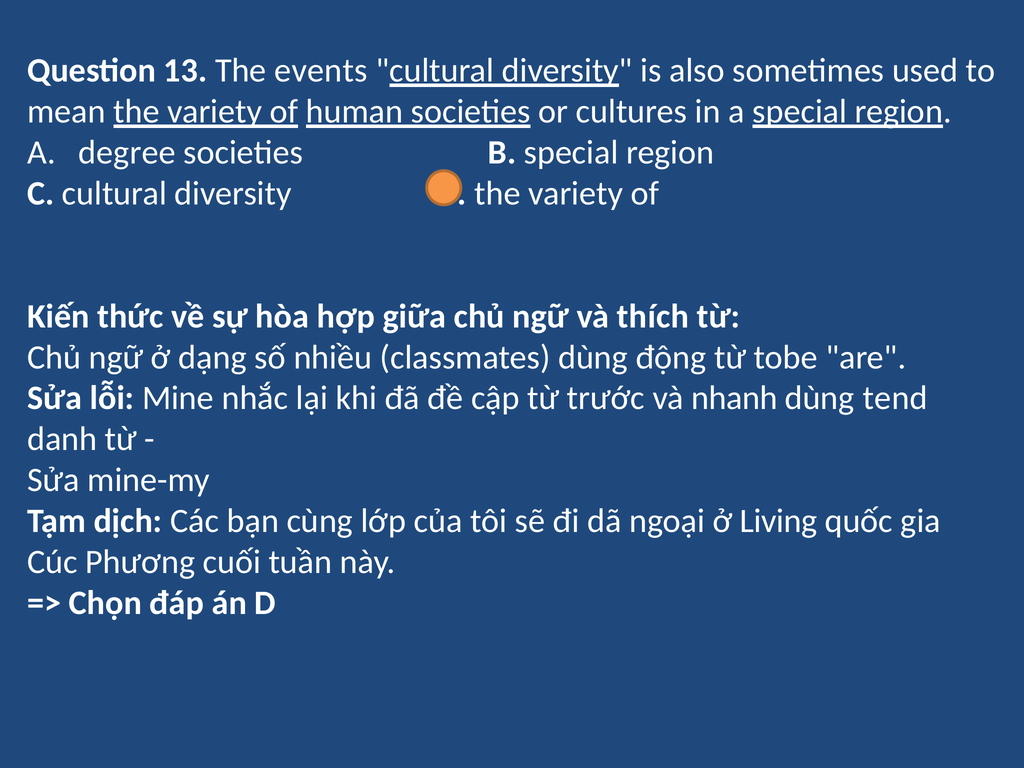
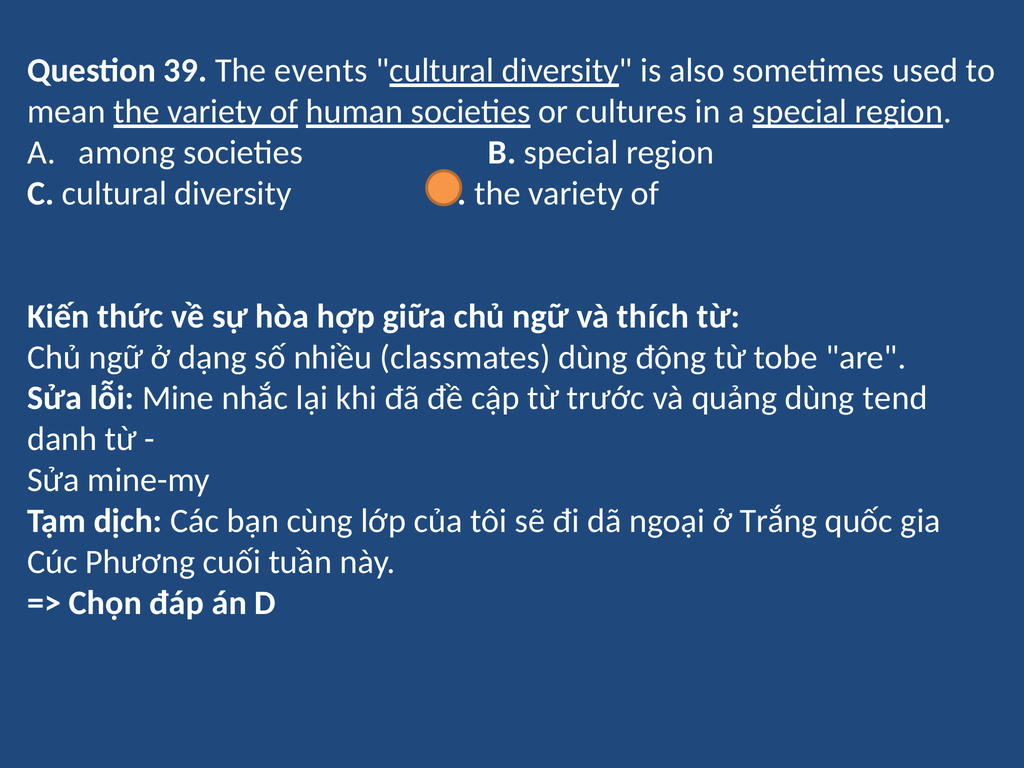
13: 13 -> 39 (185, 71)
degree: degree -> among (127, 152)
nhanh: nhanh -> quảng (734, 398)
Living: Living -> Trắng (779, 521)
